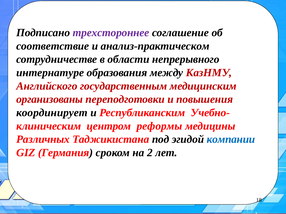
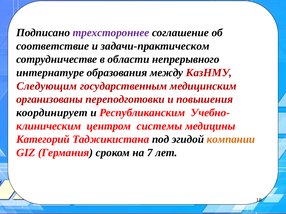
анализ-практическом: анализ-практическом -> задачи-практическом (155, 46)
Английского: Английского -> Следующим (47, 86)
реформы: реформы -> системы (159, 126)
Различных: Различных -> Категорий (43, 140)
компании colour: blue -> orange (231, 140)
2: 2 -> 7 (150, 153)
